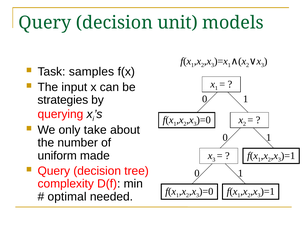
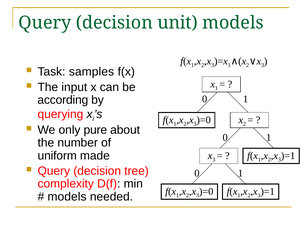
strategies: strategies -> according (63, 100)
take: take -> pure (95, 130)
optimal: optimal -> models (67, 197)
